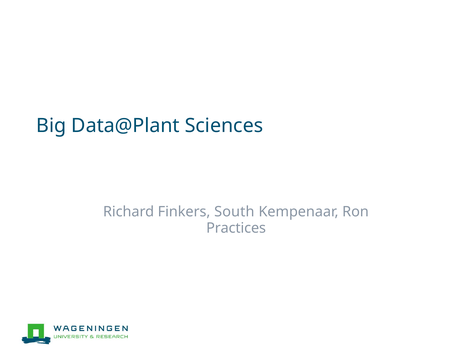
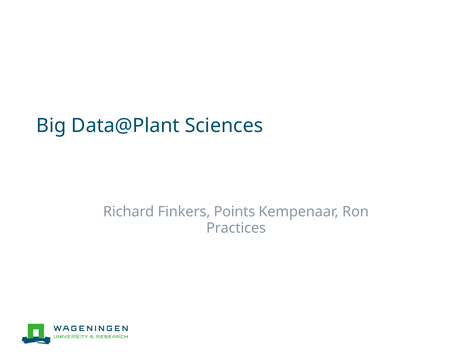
South: South -> Points (234, 212)
